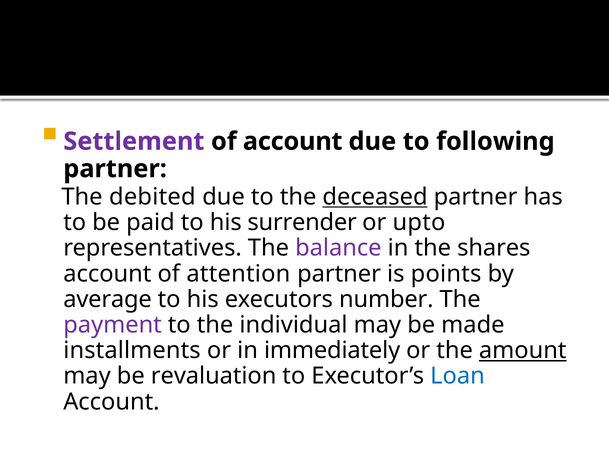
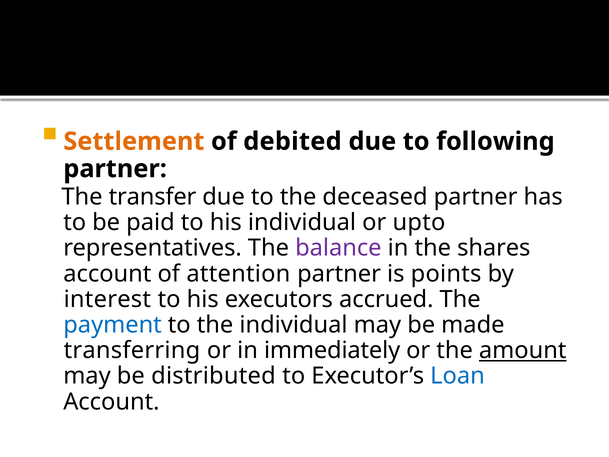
Settlement colour: purple -> orange (134, 141)
of account: account -> debited (292, 141)
debited: debited -> transfer (153, 197)
deceased underline: present -> none (375, 197)
his surrender: surrender -> individual (302, 222)
average: average -> interest (107, 299)
number: number -> accrued (386, 299)
payment colour: purple -> blue (113, 325)
installments: installments -> transferring (132, 350)
revaluation: revaluation -> distributed (213, 376)
